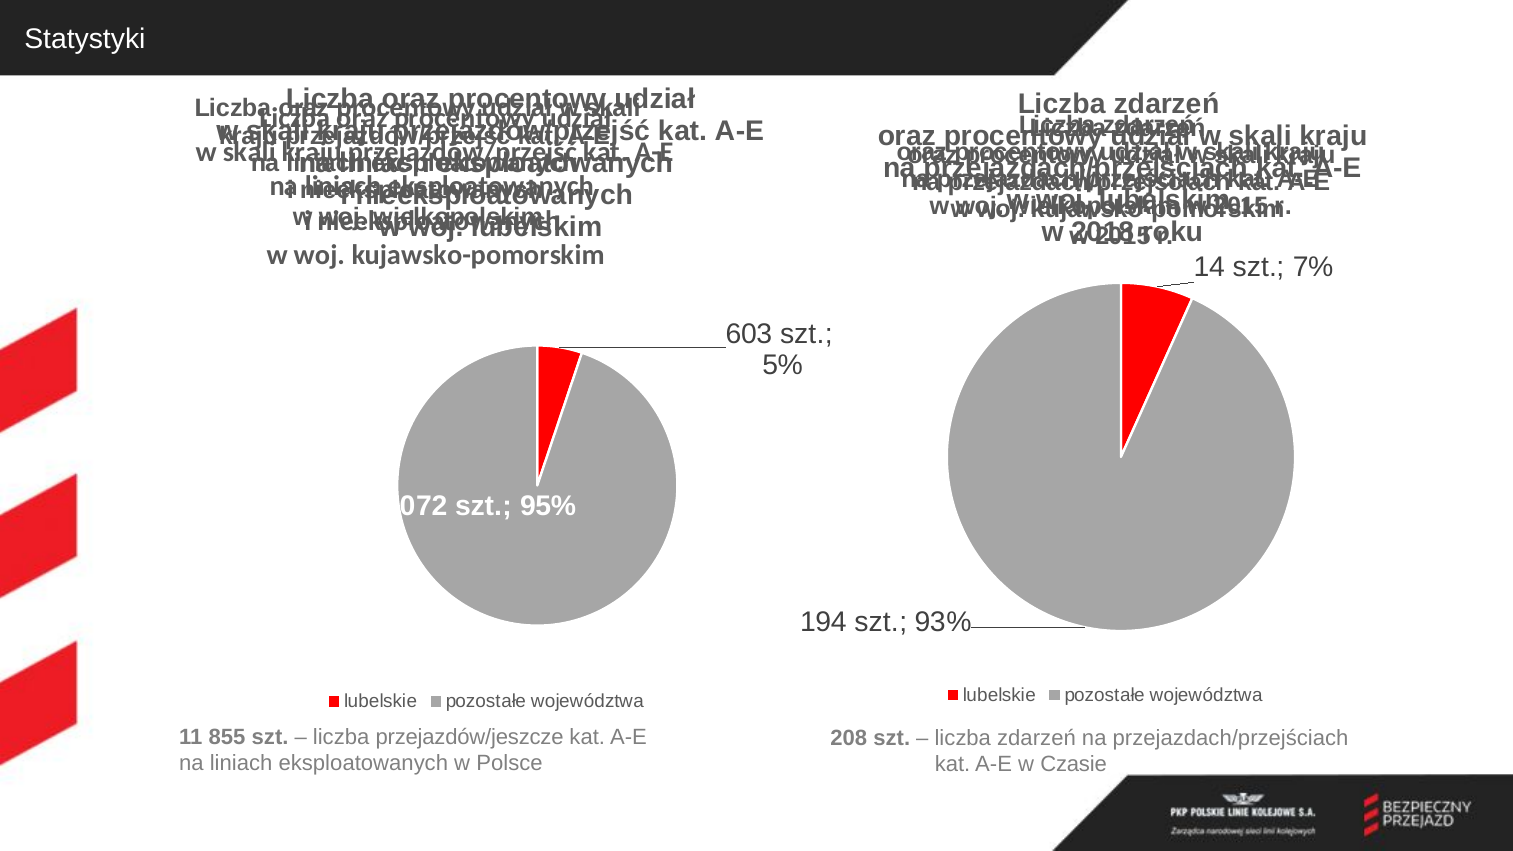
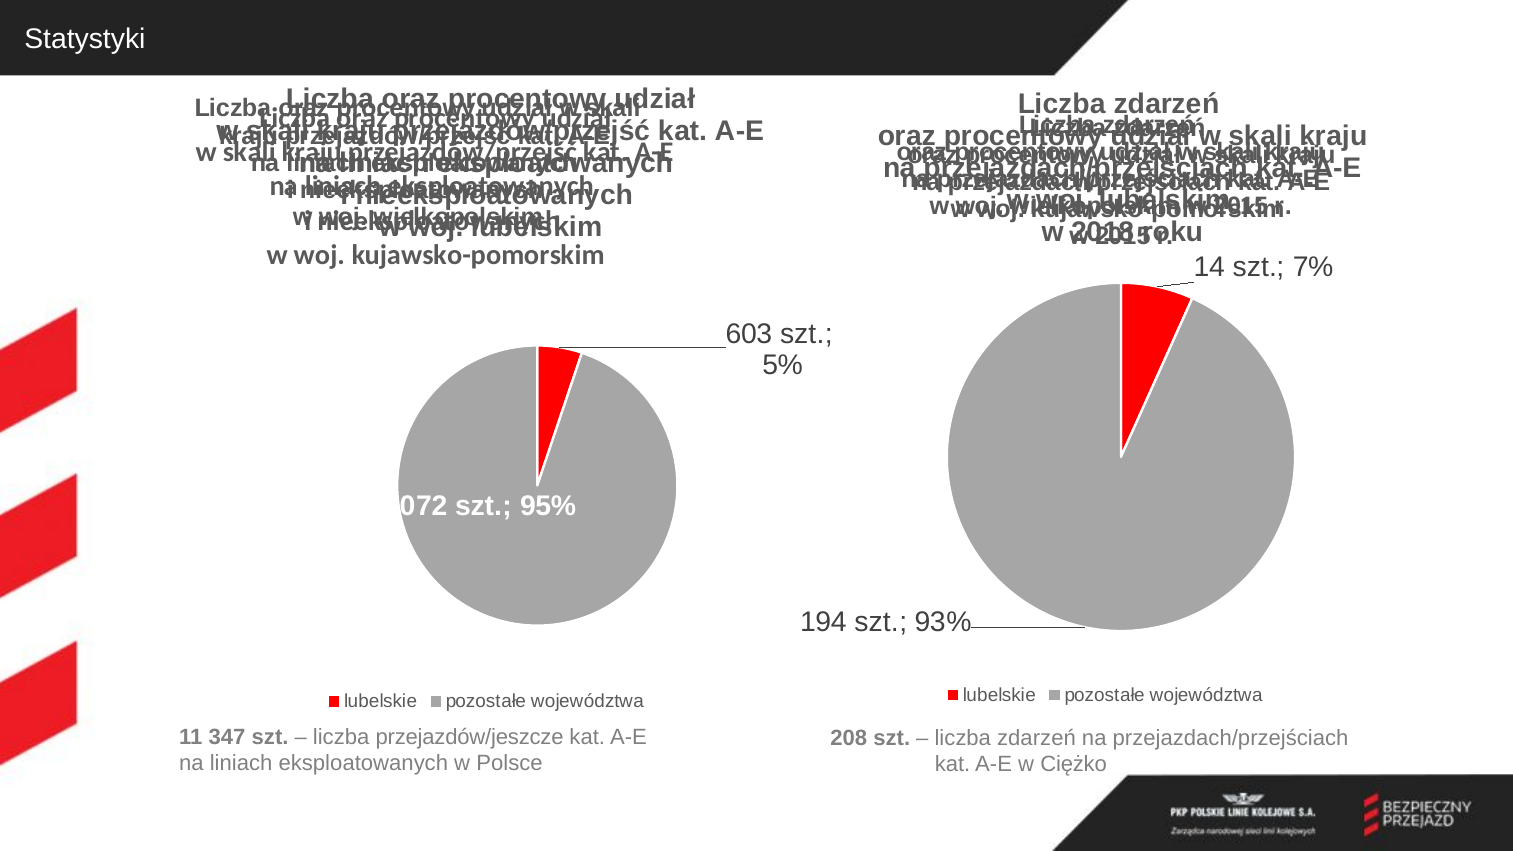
855: 855 -> 347 (227, 737)
Czasie: Czasie -> Ciężko (1074, 764)
